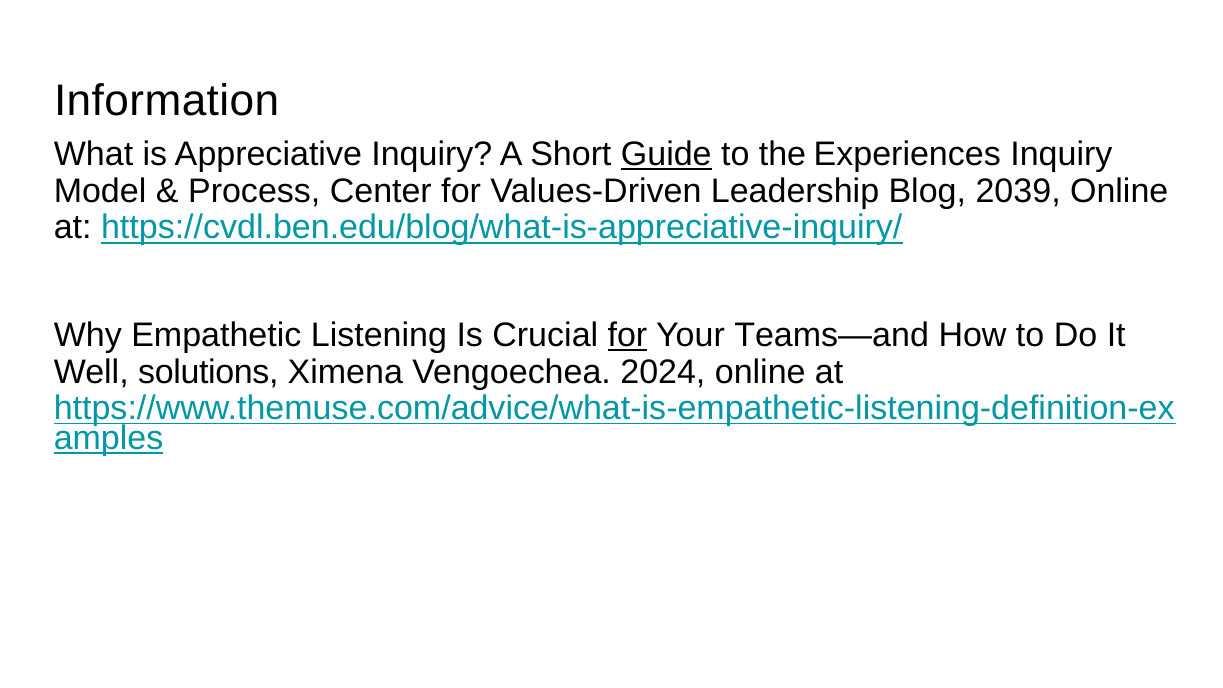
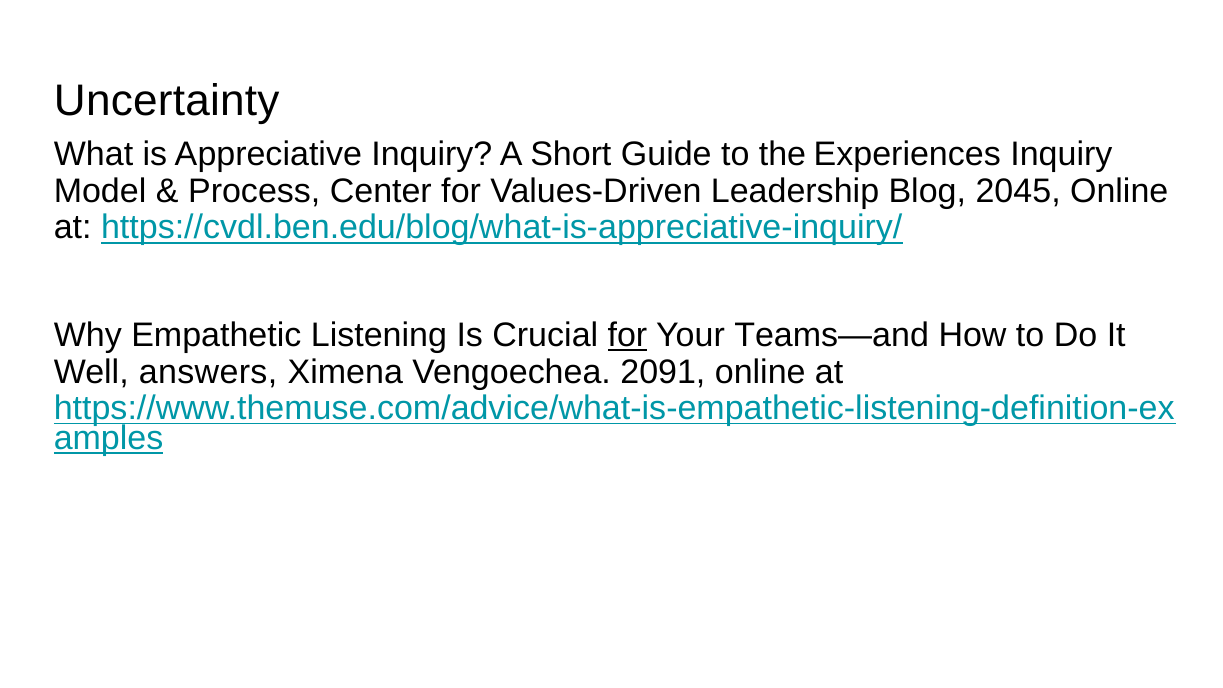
Information: Information -> Uncertainty (167, 101)
Guide underline: present -> none (666, 154)
2039: 2039 -> 2045 (1018, 191)
solutions: solutions -> answers (208, 372)
2024: 2024 -> 2091 (663, 372)
